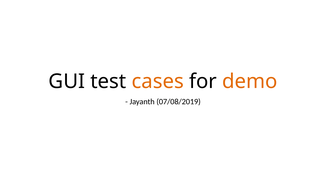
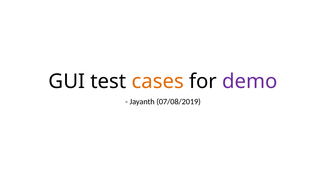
demo colour: orange -> purple (250, 81)
